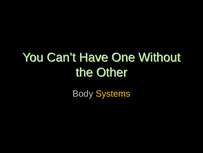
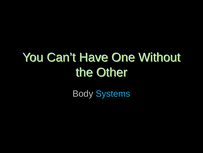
Systems colour: yellow -> light blue (113, 93)
